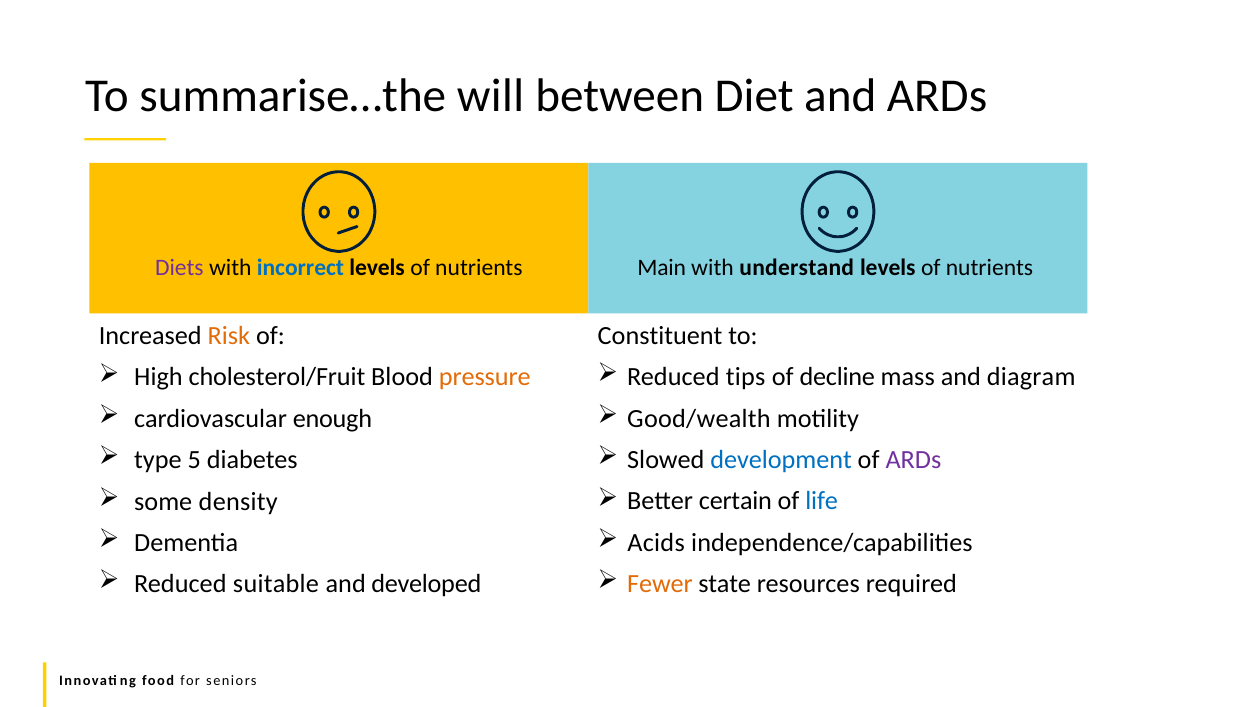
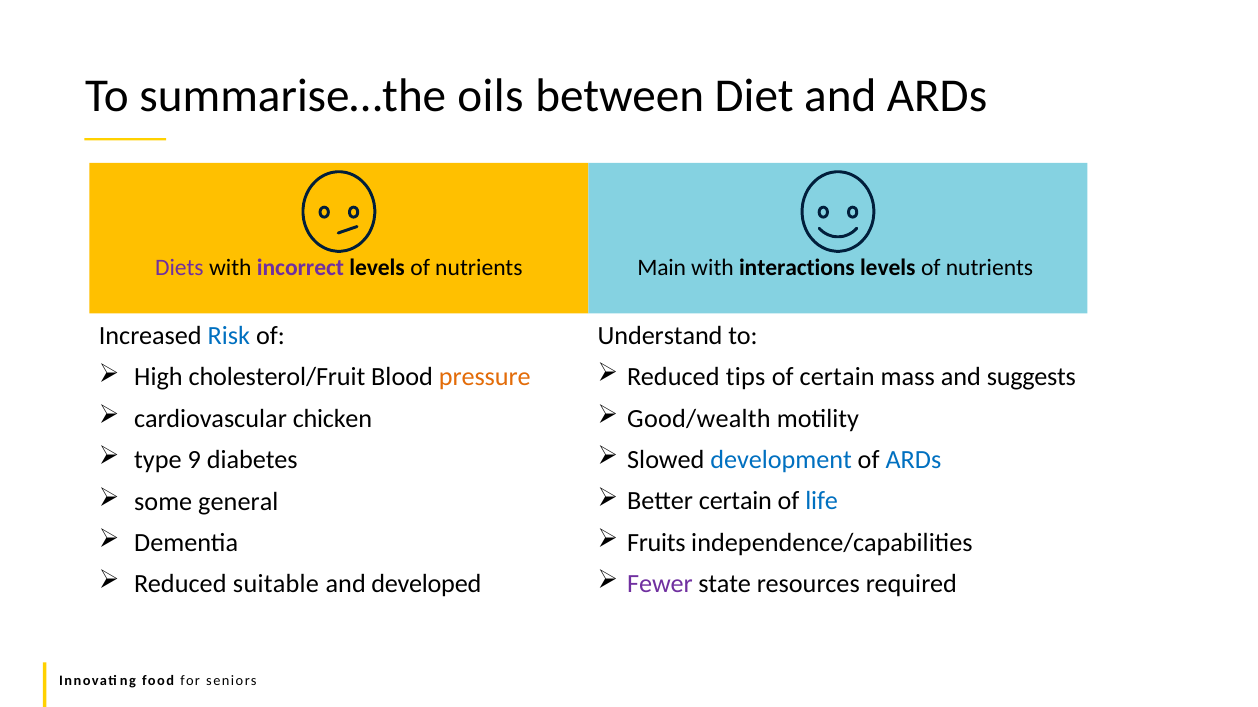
will: will -> oils (491, 96)
incorrect colour: blue -> purple (300, 268)
understand: understand -> interactions (797, 268)
Constituent: Constituent -> Understand (660, 336)
Risk colour: orange -> blue (229, 336)
of decline: decline -> certain (837, 377)
diagram: diagram -> suggests (1031, 377)
enough: enough -> chicken (332, 419)
5: 5 -> 9 (194, 460)
ARDs colour: purple -> blue (913, 460)
density: density -> general (238, 502)
Acids: Acids -> Fruits (656, 543)
Fewer colour: orange -> purple (660, 585)
